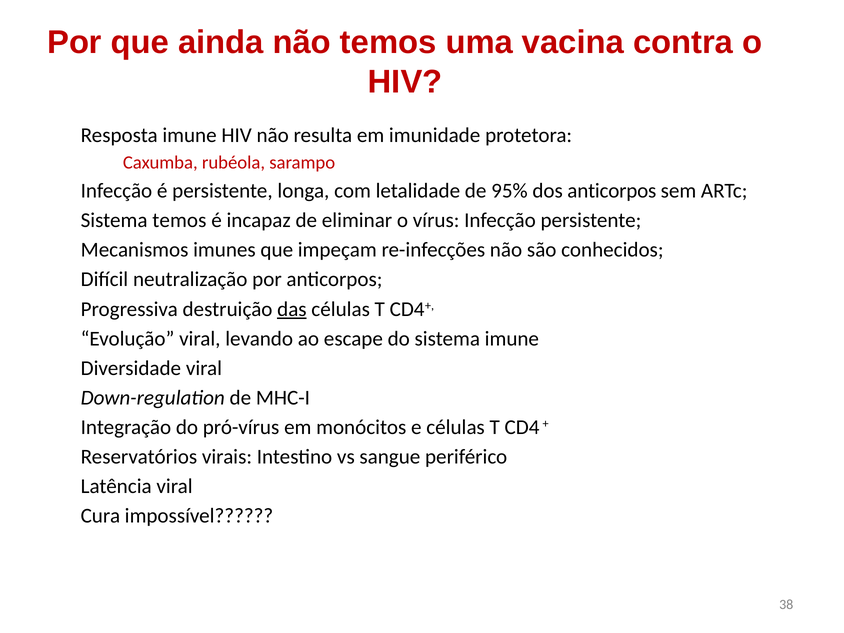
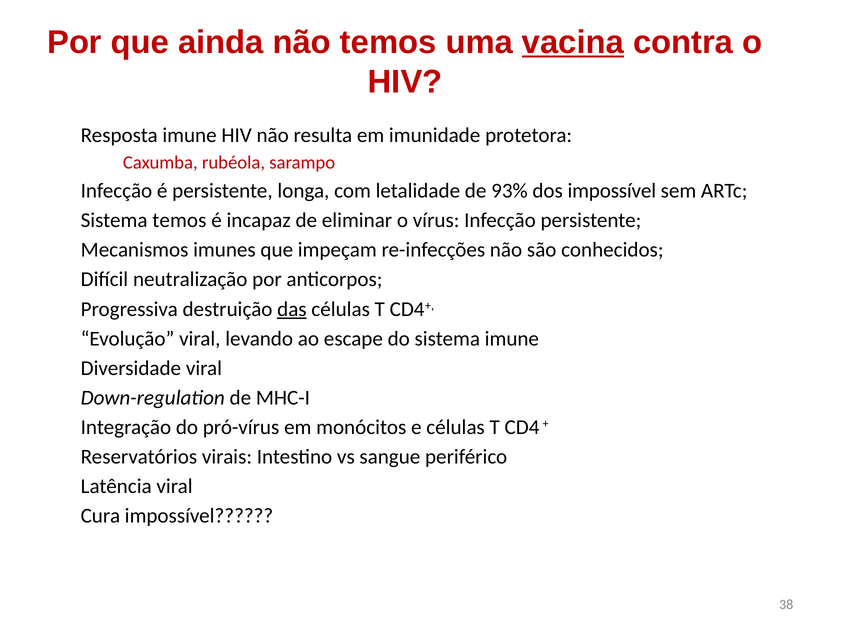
vacina underline: none -> present (573, 42)
95%: 95% -> 93% (509, 191)
dos anticorpos: anticorpos -> impossível (612, 191)
